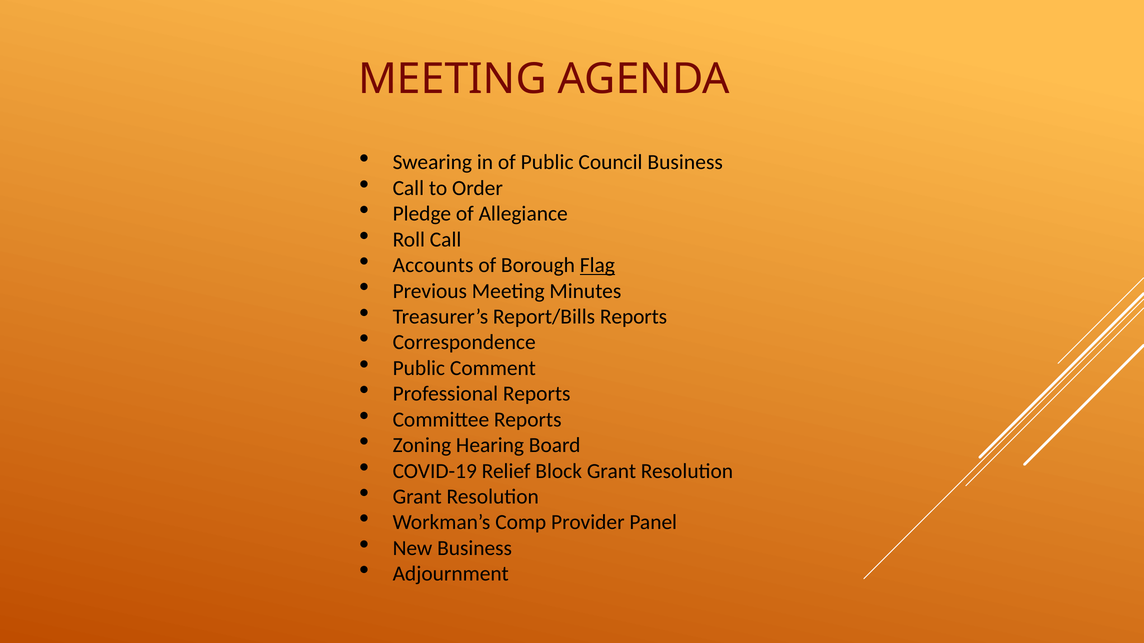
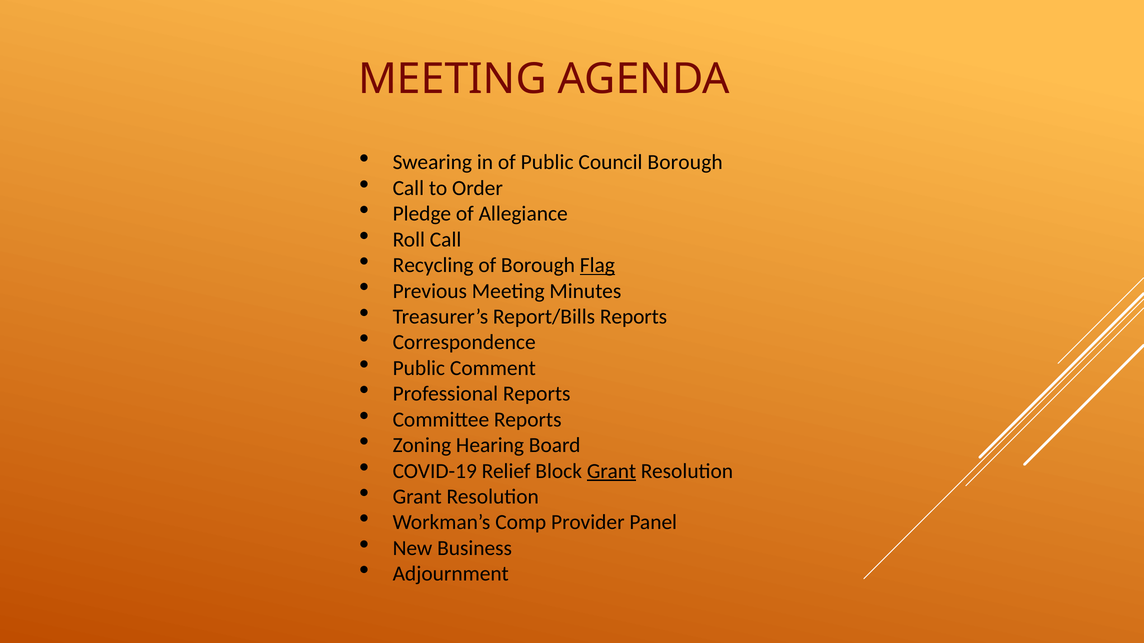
Council Business: Business -> Borough (685, 162)
Accounts: Accounts -> Recycling (433, 265)
Grant underline: none -> present (611, 471)
